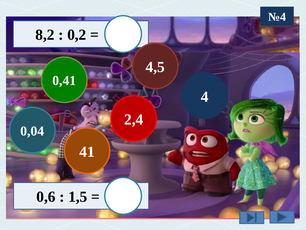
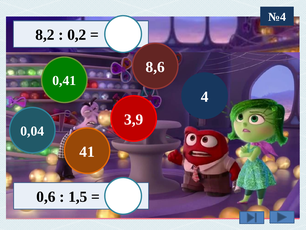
4,5: 4,5 -> 8,6 (155, 67)
2,4: 2,4 -> 3,9 (134, 119)
